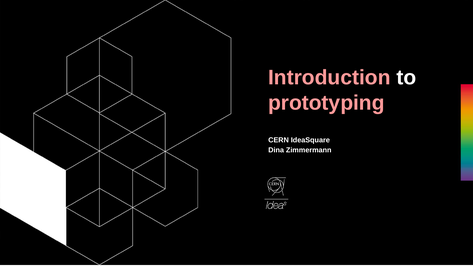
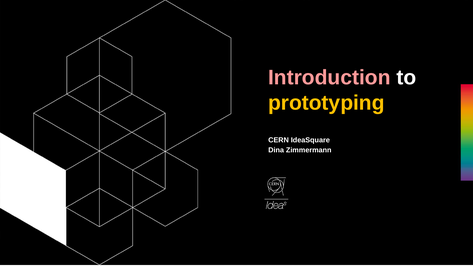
prototyping colour: pink -> yellow (326, 103)
